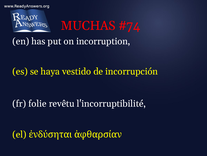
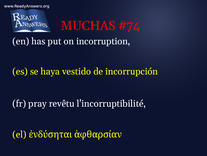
folie: folie -> pray (37, 103)
